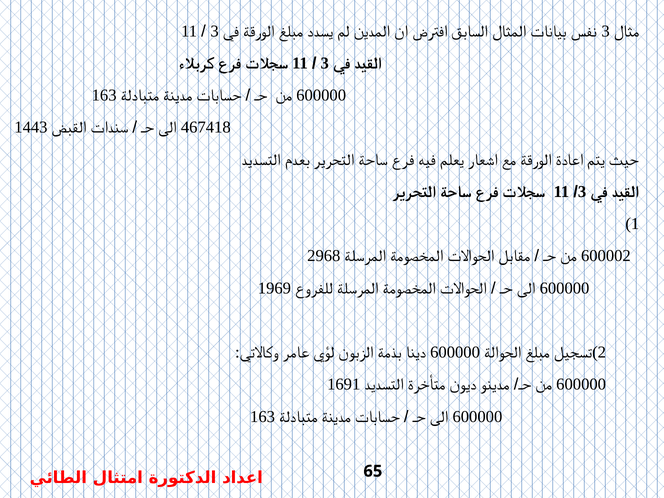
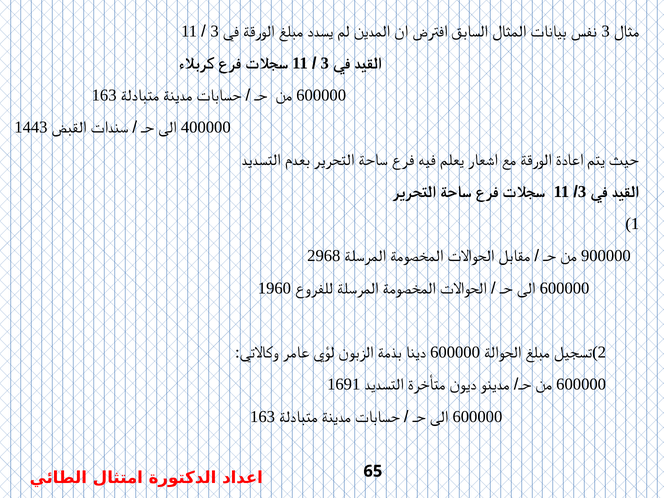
467418: 467418 -> 400000 (206, 127)
600002: 600002 -> 900000 (606, 256)
1969: 1969 -> 1960 (274, 288)
